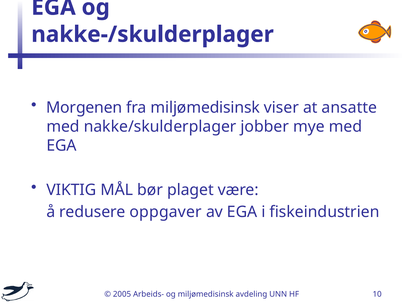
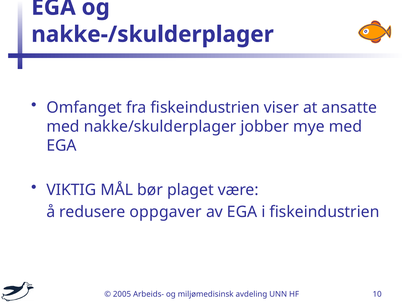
Morgenen: Morgenen -> Omfanget (84, 107)
fra miljømedisinsk: miljømedisinsk -> fiskeindustrien (205, 107)
